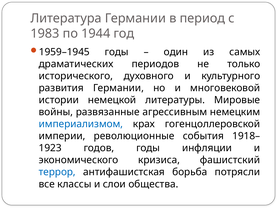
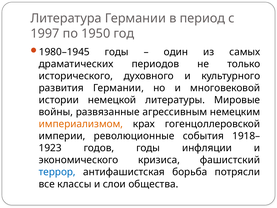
1983: 1983 -> 1997 (45, 33)
1944: 1944 -> 1950 (96, 33)
1959–1945: 1959–1945 -> 1980–1945 (64, 52)
империализмом colour: blue -> orange (81, 124)
